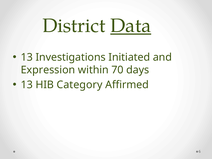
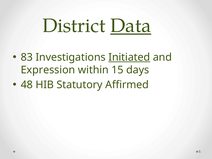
13: 13 -> 83 (27, 57)
Initiated underline: none -> present (129, 57)
70: 70 -> 15 (117, 70)
13: 13 -> 48 (27, 85)
Category: Category -> Statutory (80, 85)
